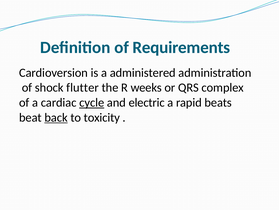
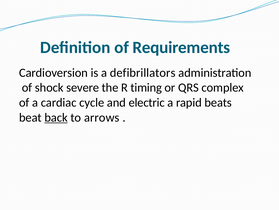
administered: administered -> defibrillators (143, 72)
flutter: flutter -> severe (83, 87)
weeks: weeks -> timing (146, 87)
cycle underline: present -> none (92, 102)
toxicity: toxicity -> arrows (102, 117)
